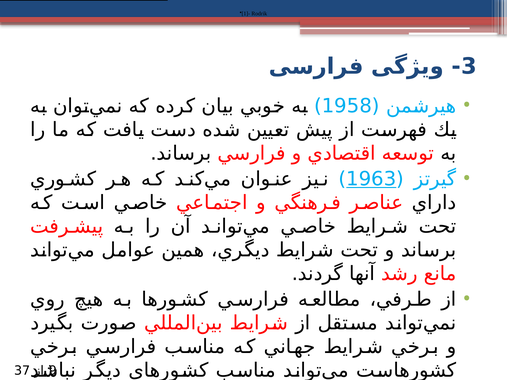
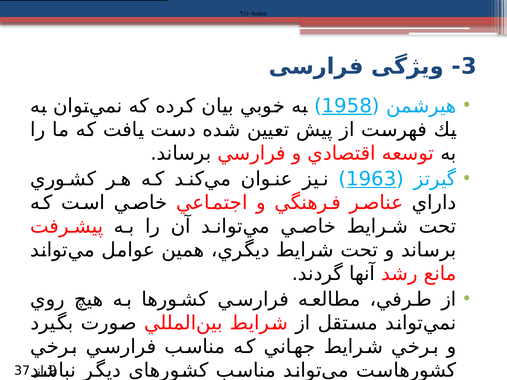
1958 underline: none -> present (347, 106)
